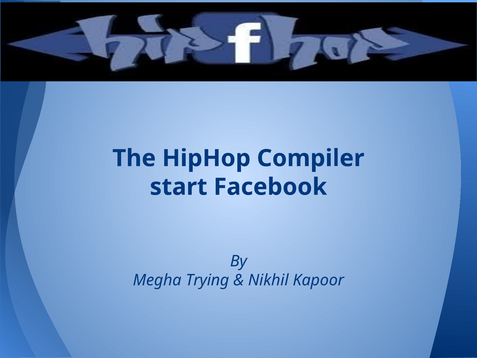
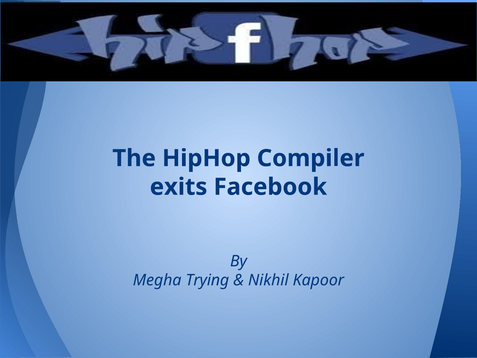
start: start -> exits (179, 187)
